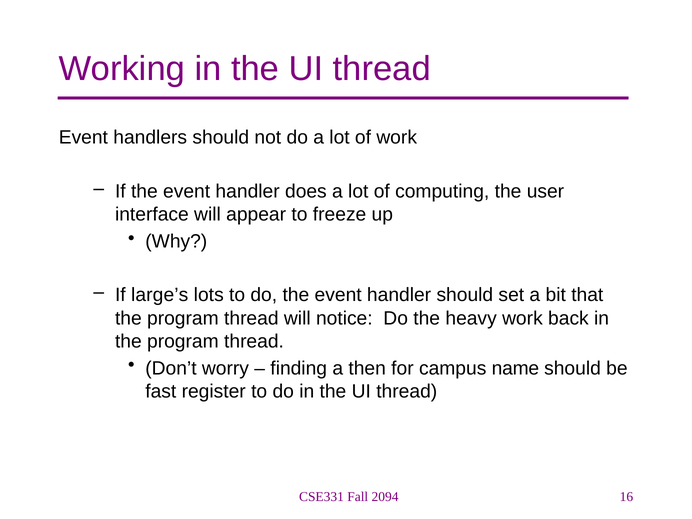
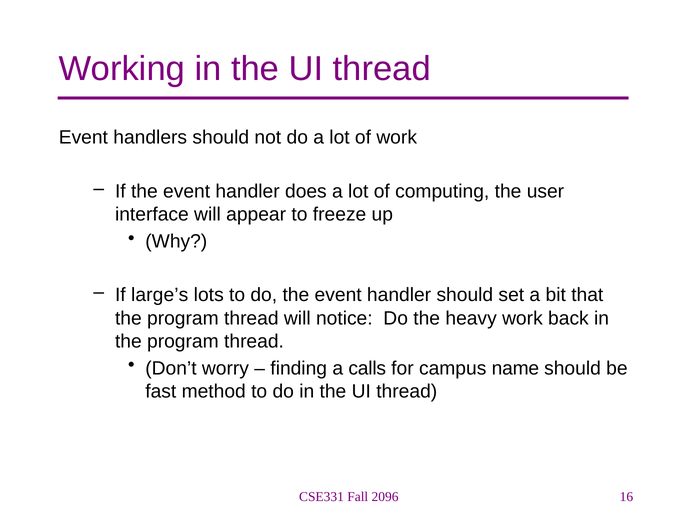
then: then -> calls (367, 368)
register: register -> method (214, 391)
2094: 2094 -> 2096 (385, 497)
